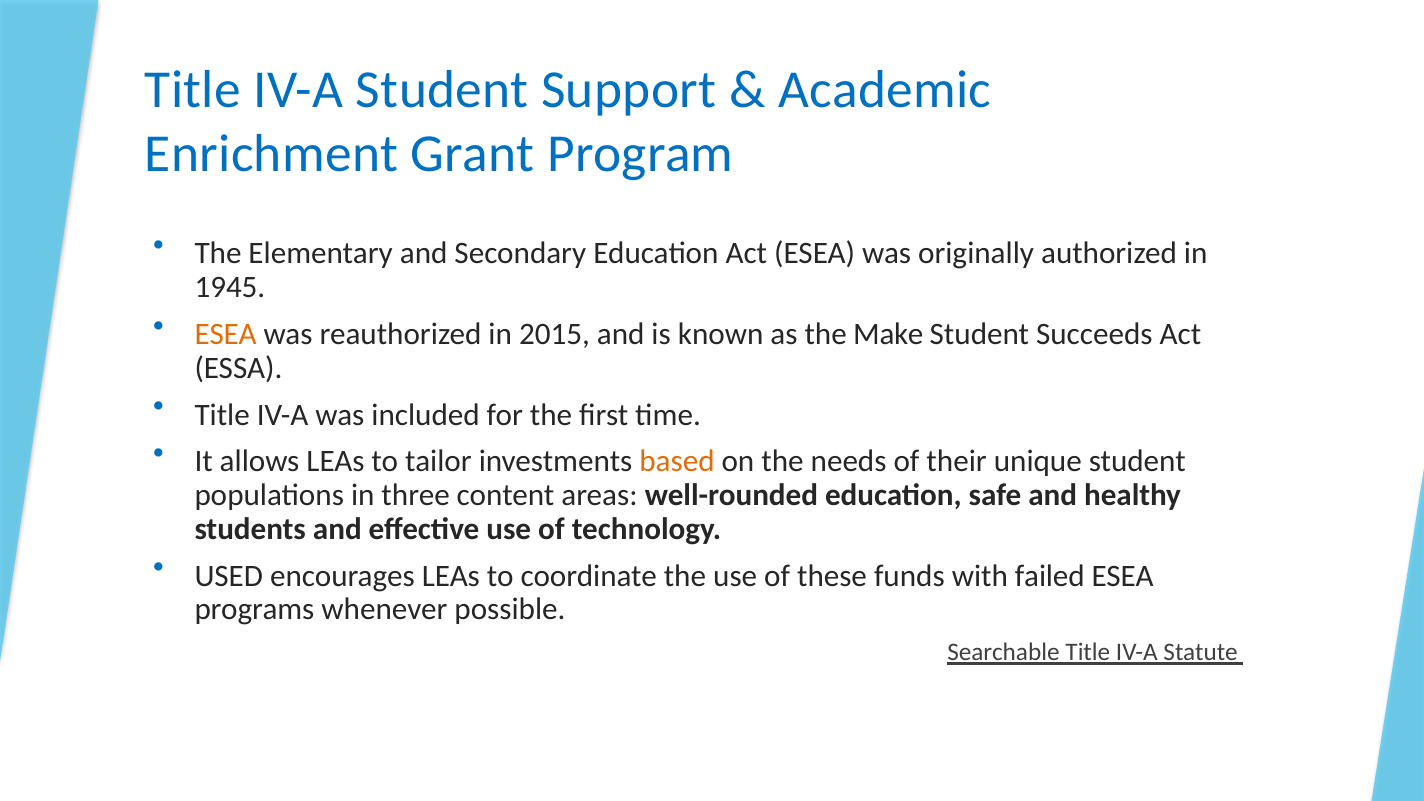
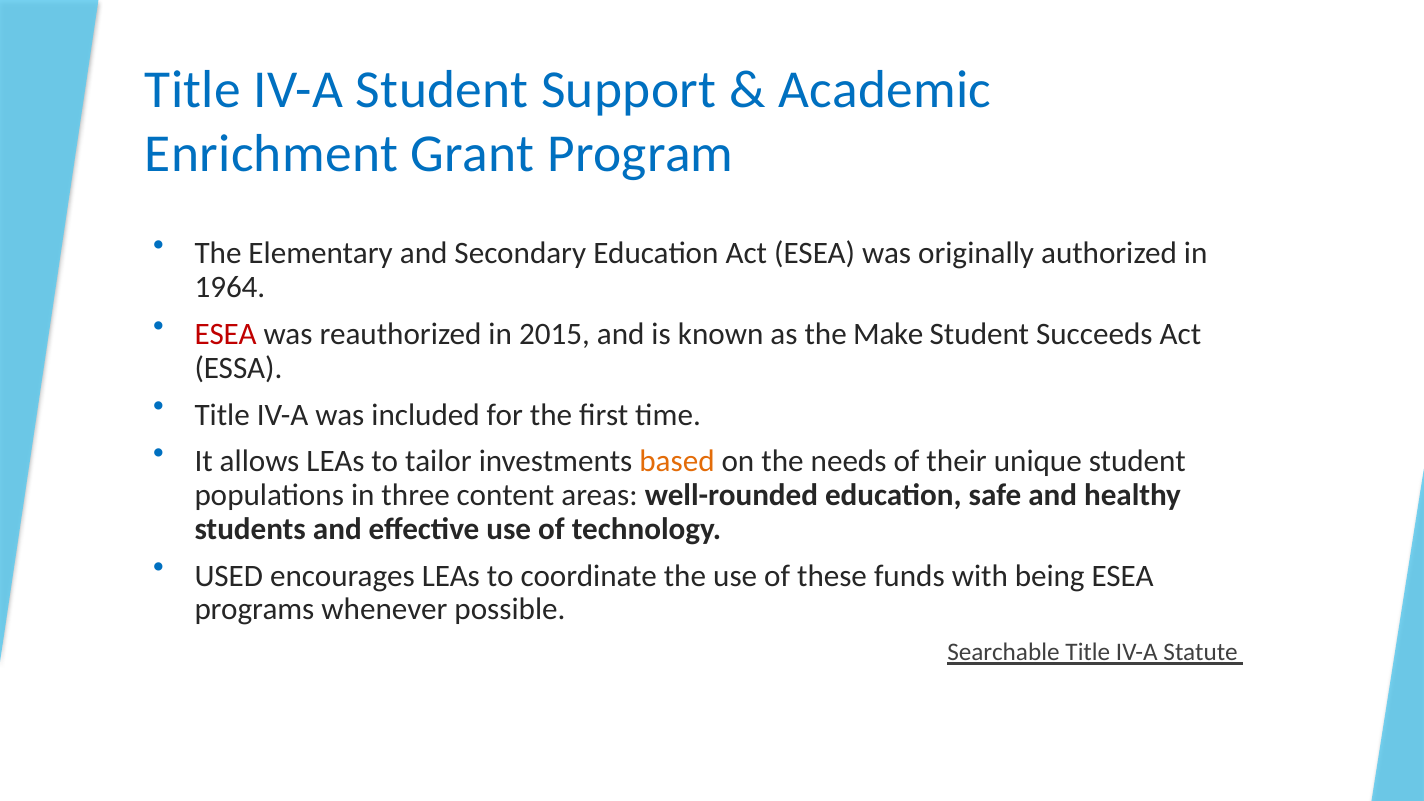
1945: 1945 -> 1964 (230, 287)
ESEA colour: orange -> red (226, 334)
failed: failed -> being (1050, 576)
